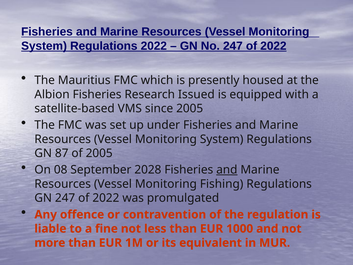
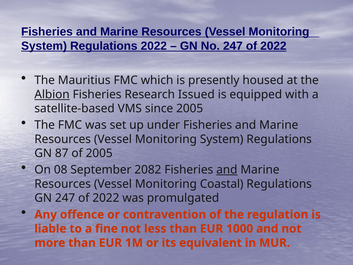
Albion underline: none -> present (52, 94)
2028: 2028 -> 2082 (148, 170)
Fishing: Fishing -> Coastal (222, 184)
